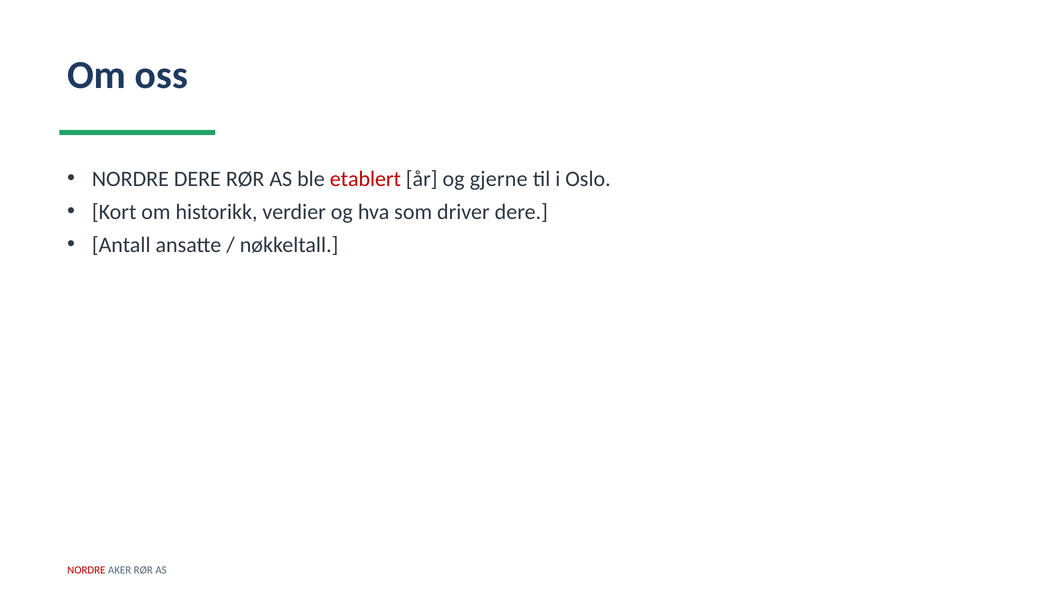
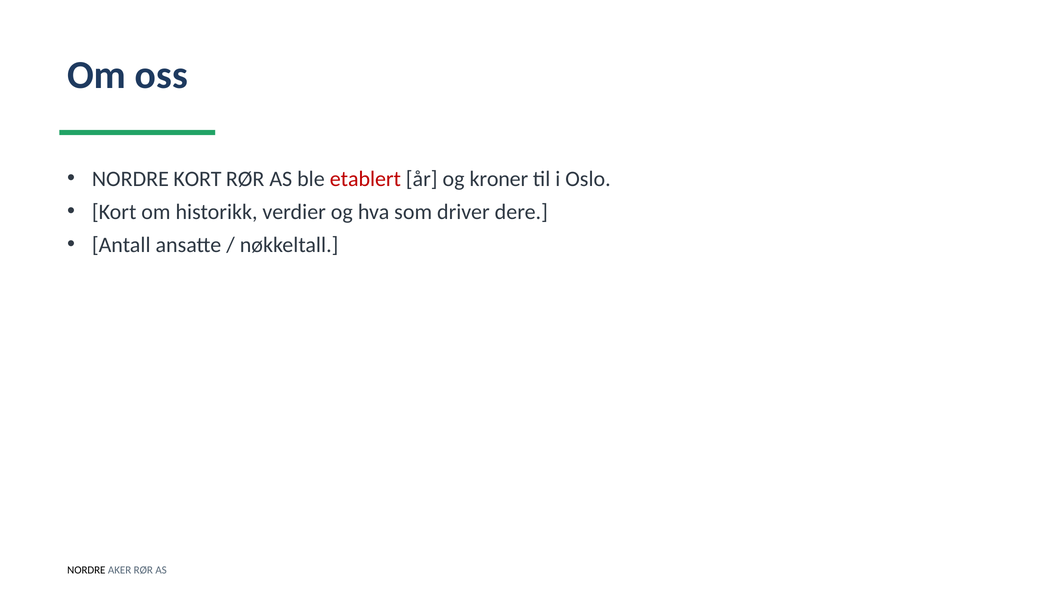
NORDRE DERE: DERE -> KORT (197, 179)
gjerne: gjerne -> kroner (499, 179)
NORDRE colour: red -> black (86, 570)
